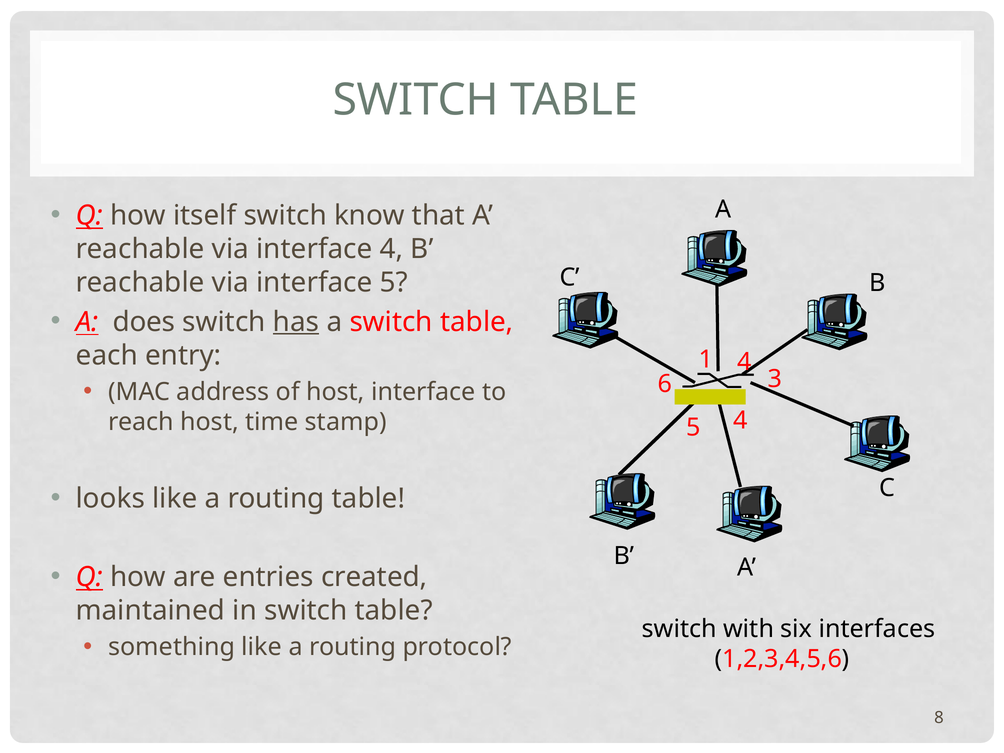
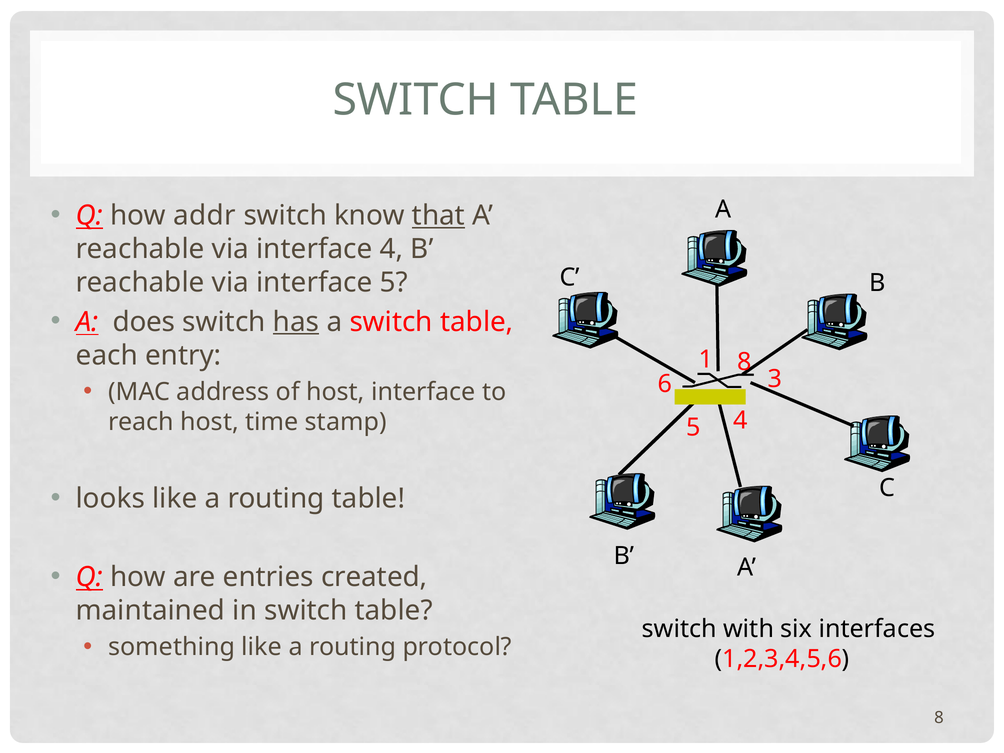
itself: itself -> addr (205, 216)
that underline: none -> present (438, 216)
1 4: 4 -> 8 (745, 362)
